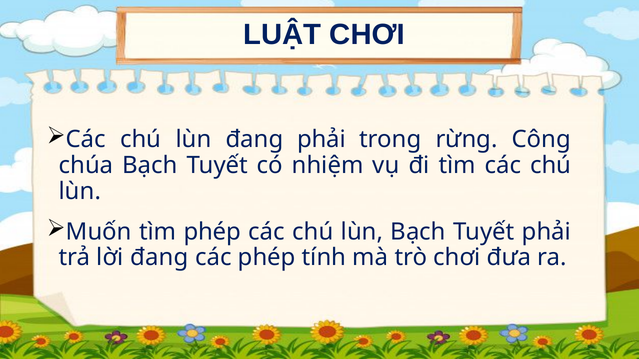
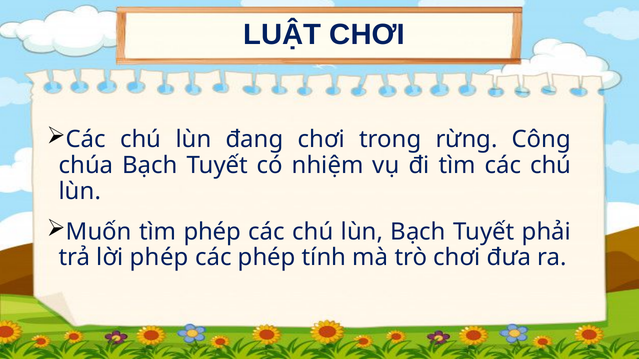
đang phải: phải -> chơi (321, 140)
lời đang: đang -> phép (159, 258)
